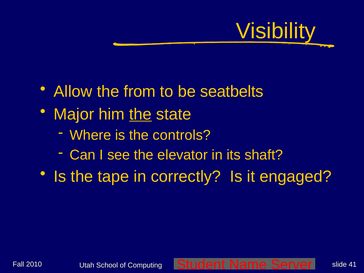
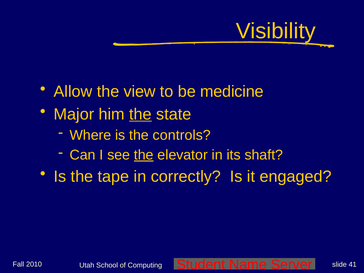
from: from -> view (140, 92)
seatbelts: seatbelts -> medicine (232, 92)
the underline: none -> present (144, 155)
